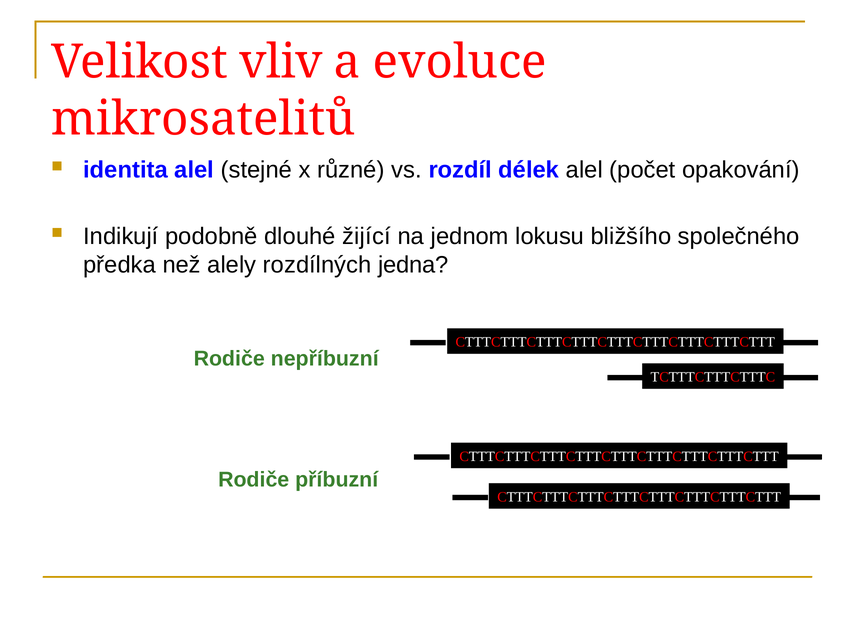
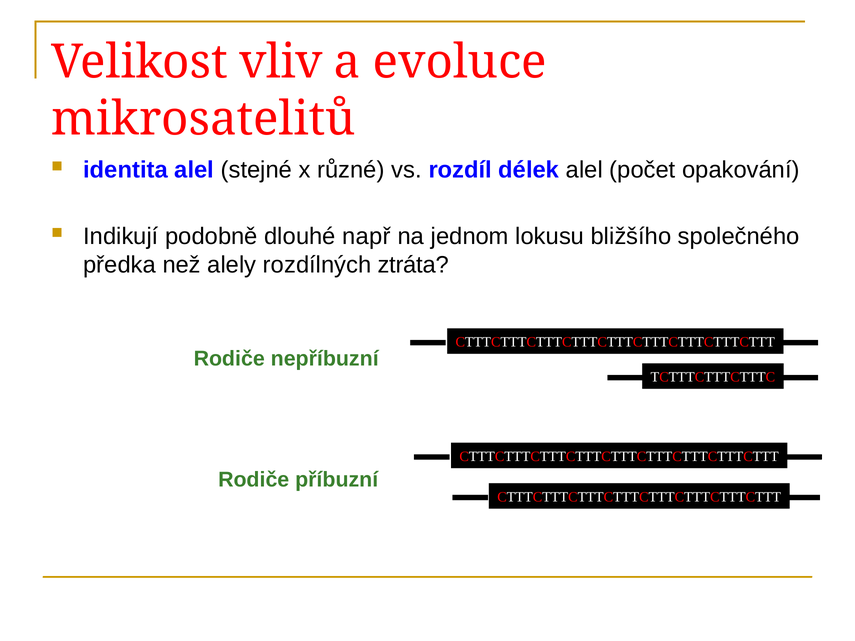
žijící: žijící -> např (367, 236)
jedna: jedna -> ztráta (413, 265)
